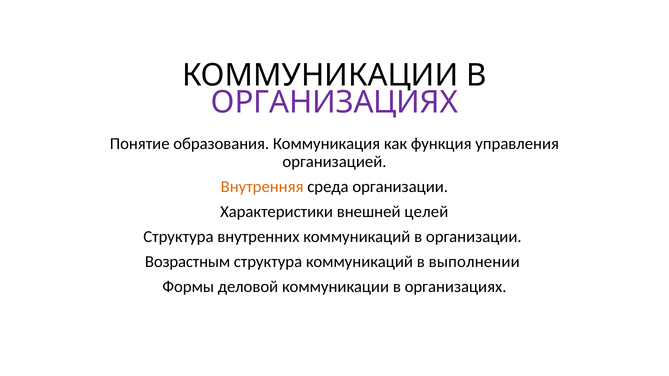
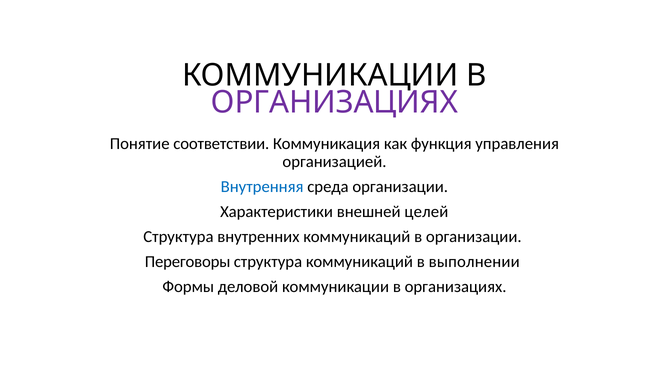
образования: образования -> соответствии (221, 144)
Внутренняя colour: orange -> blue (262, 187)
Возрастным: Возрастным -> Переговоры (188, 262)
